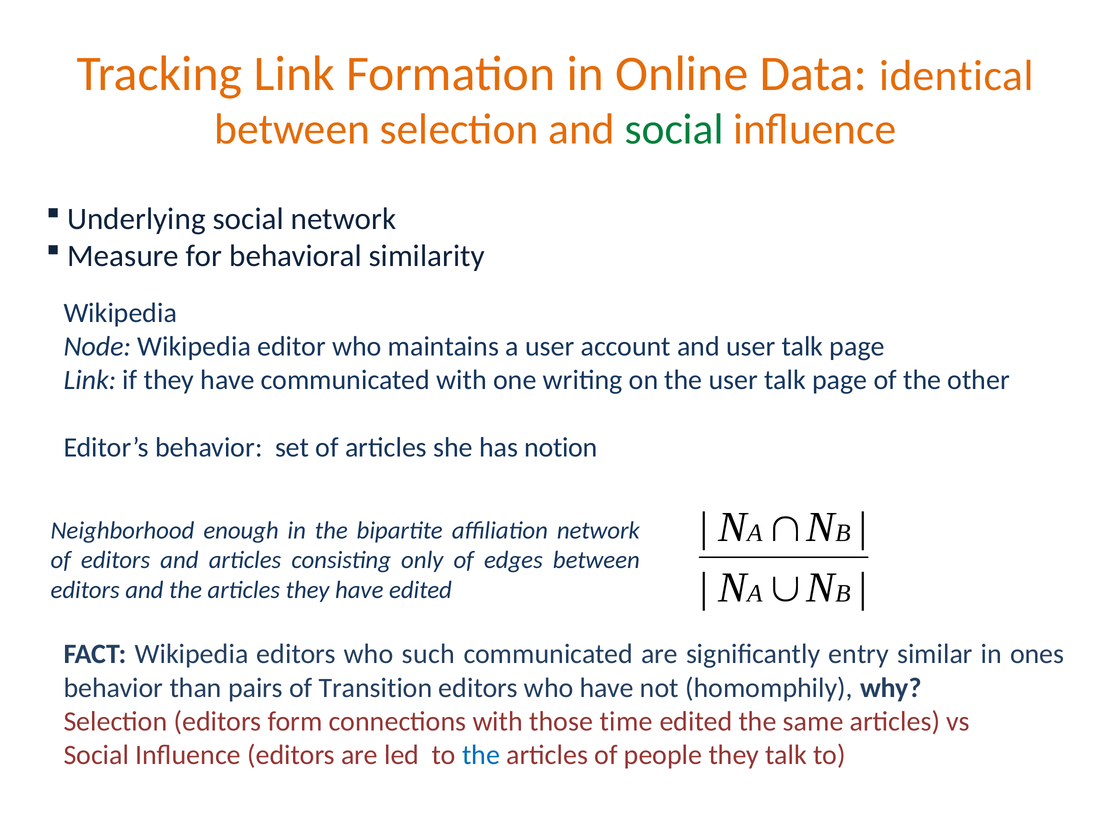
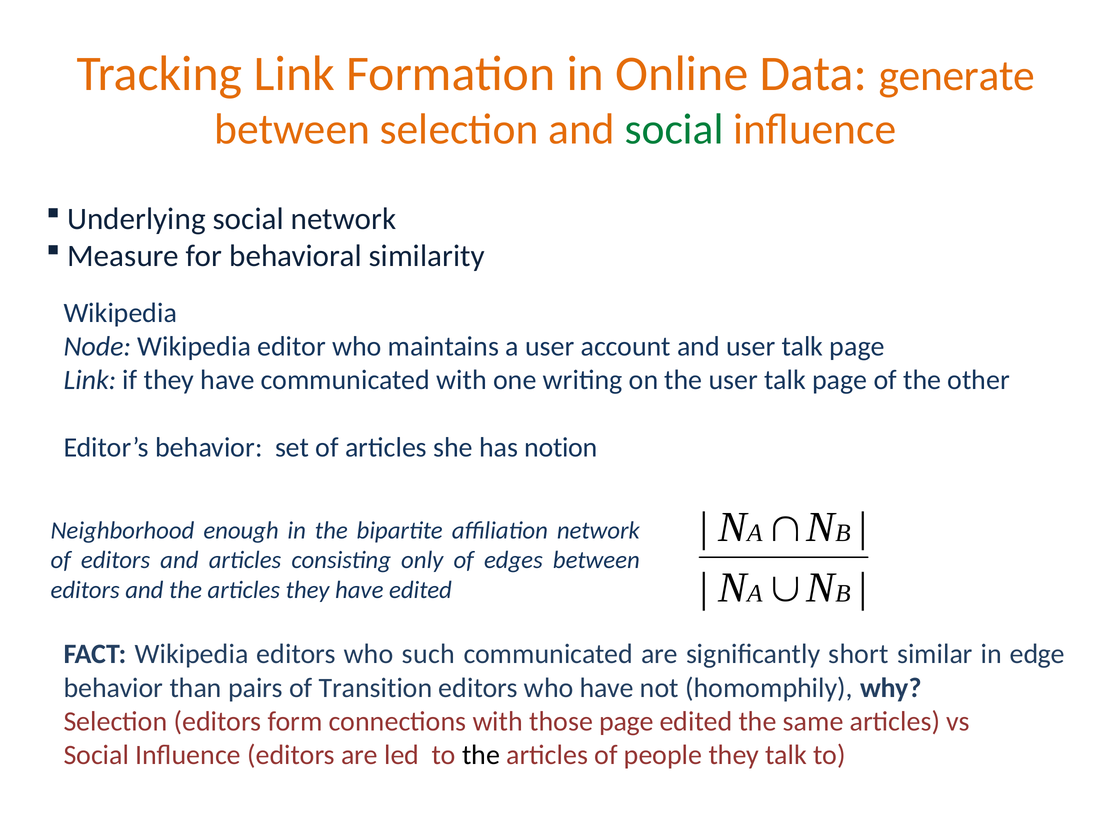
identical: identical -> generate (957, 76)
entry: entry -> short (859, 654)
ones: ones -> edge (1037, 654)
those time: time -> page (626, 721)
the colour: blue -> black (481, 755)
